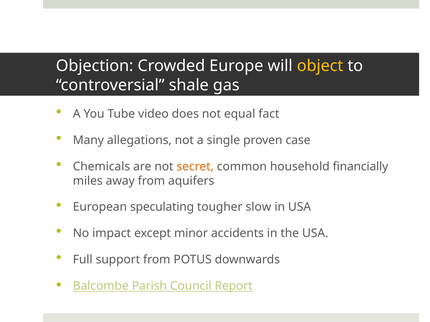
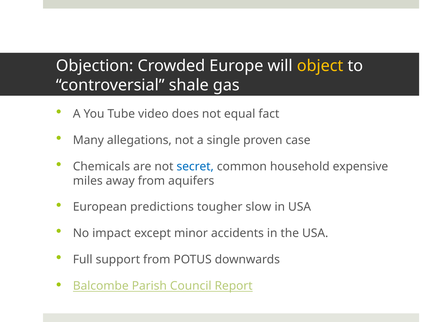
secret colour: orange -> blue (195, 167)
financially: financially -> expensive (360, 167)
speculating: speculating -> predictions (162, 207)
